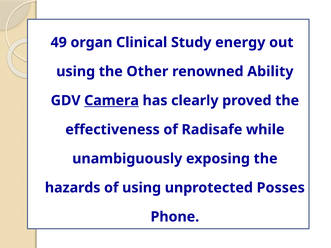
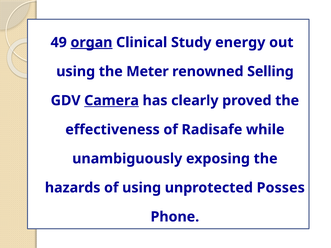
organ underline: none -> present (91, 42)
Other: Other -> Meter (147, 72)
Ability: Ability -> Selling (270, 72)
